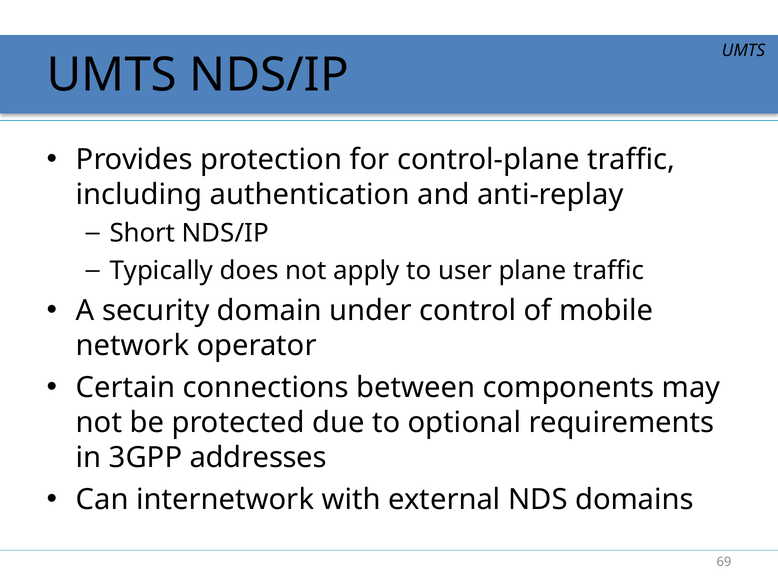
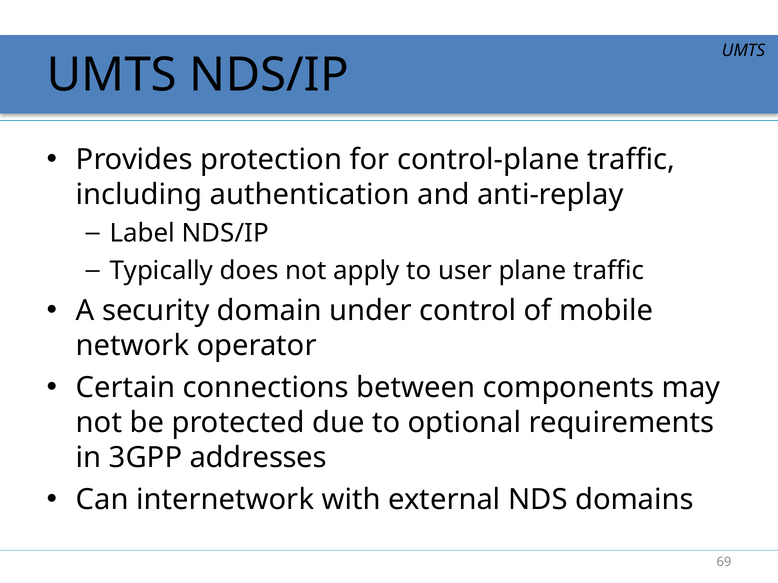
Short: Short -> Label (142, 234)
